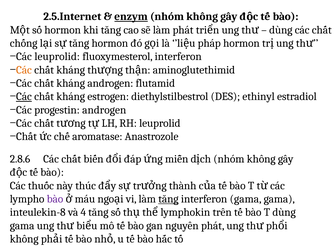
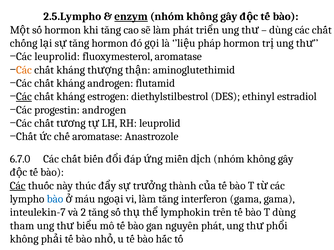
2.5.Internet: 2.5.Internet -> 2.5.Lympho (72, 17)
fluoxymesterol interferon: interferon -> aromatase (178, 57)
2.8.6: 2.8.6 -> 6.7.0 (20, 159)
Các underline: none -> present (18, 186)
bào colour: purple -> blue (55, 199)
tăng underline: present -> none (168, 199)
inteulekin-8: inteulekin-8 -> inteulekin-7 (38, 213)
4: 4 -> 2 (83, 213)
gama: gama -> tham (22, 226)
